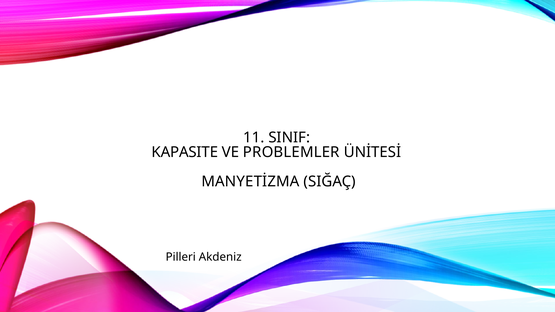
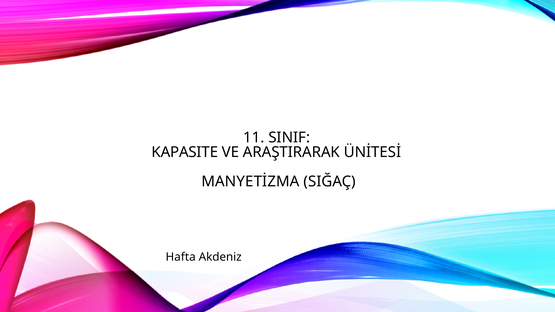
PROBLEMLER: PROBLEMLER -> ARAŞTIRARAK (291, 152)
Pilleri: Pilleri -> Hafta (181, 257)
